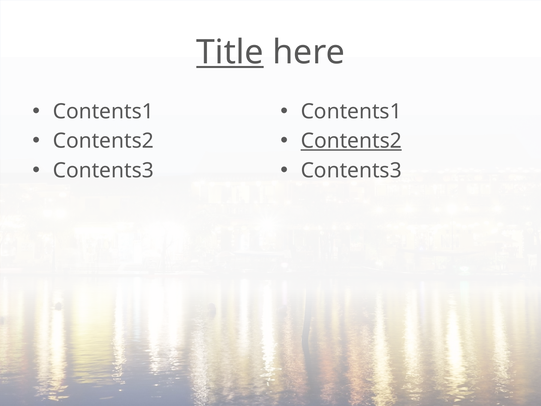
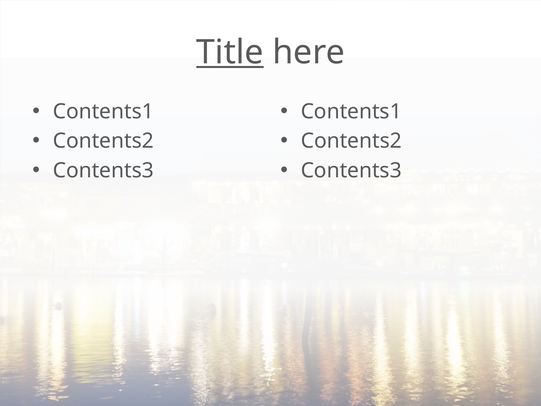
Contents2 underline: present -> none (351, 141)
